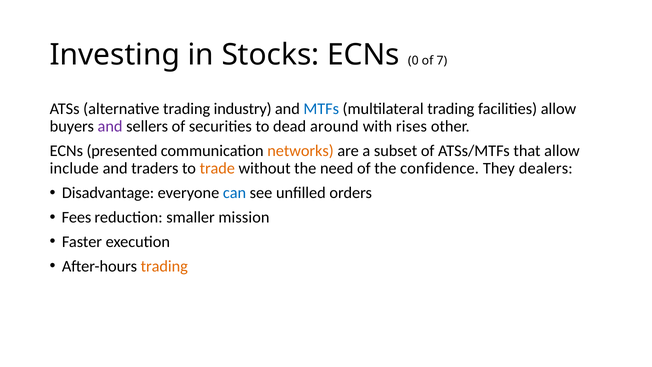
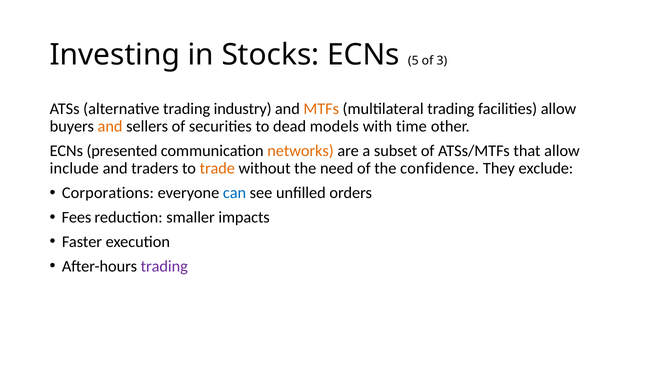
0: 0 -> 5 (413, 61)
7: 7 -> 3 (442, 61)
MTFs colour: blue -> orange (321, 109)
and colour: purple -> orange (110, 126)
around: around -> models (334, 126)
rises: rises -> time (411, 126)
dealers: dealers -> exclude (546, 168)
Disadvantage: Disadvantage -> Corporations (108, 193)
mission: mission -> impacts (244, 217)
trading colour: orange -> purple (164, 266)
